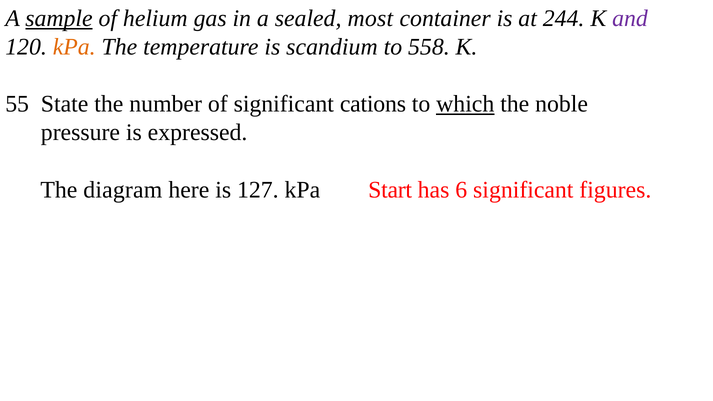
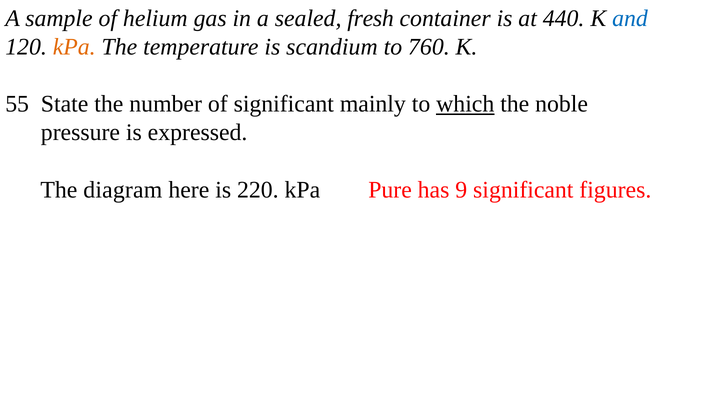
sample underline: present -> none (59, 19)
most: most -> fresh (371, 19)
244: 244 -> 440 (564, 19)
and colour: purple -> blue (630, 19)
558: 558 -> 760 (429, 47)
cations: cations -> mainly (373, 104)
127: 127 -> 220 (258, 190)
Start: Start -> Pure (390, 190)
6: 6 -> 9 (461, 190)
